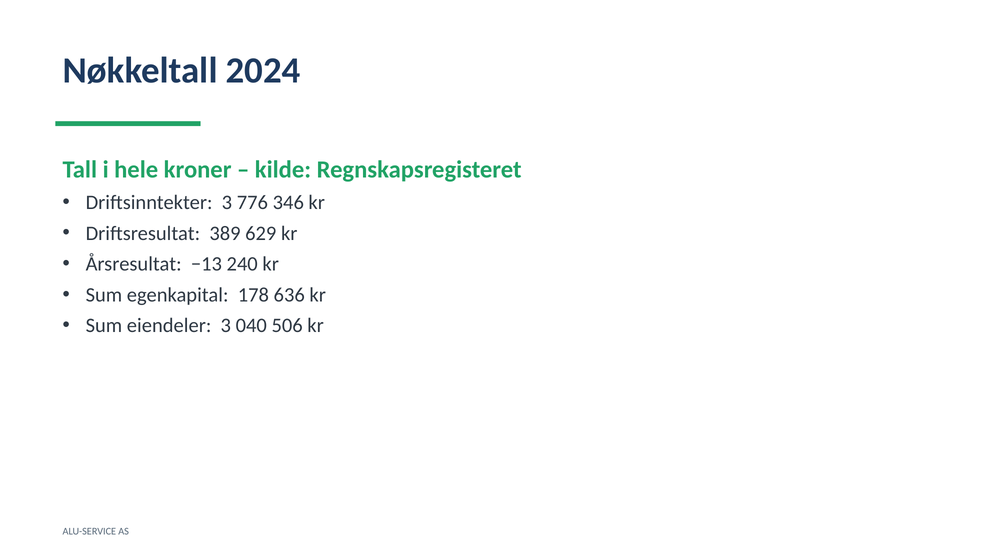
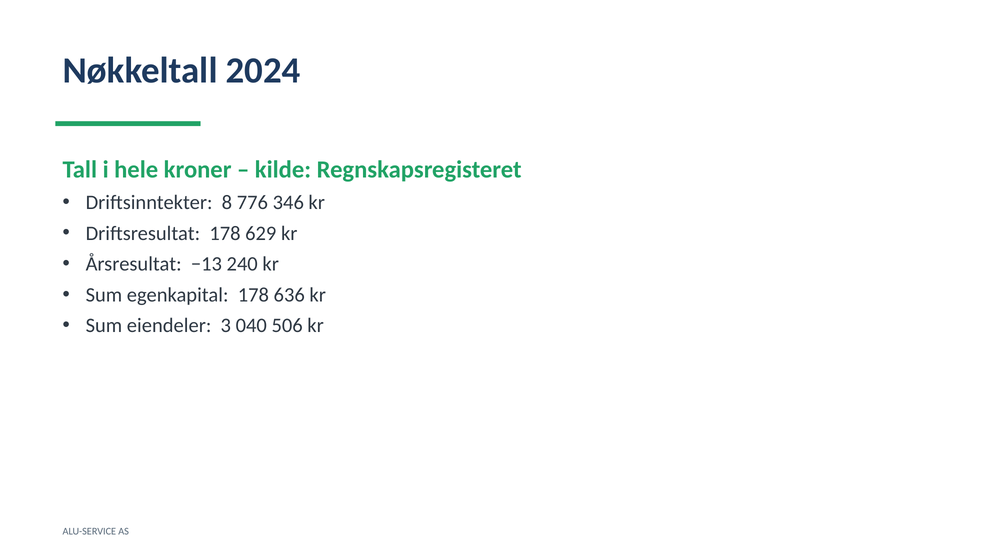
Driftsinntekter 3: 3 -> 8 (227, 202)
Driftsresultat 389: 389 -> 178 (225, 233)
